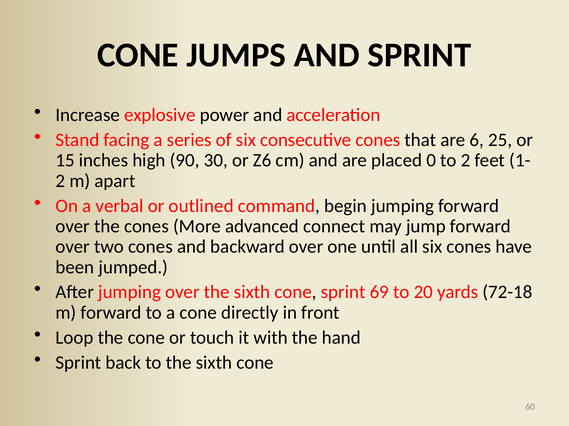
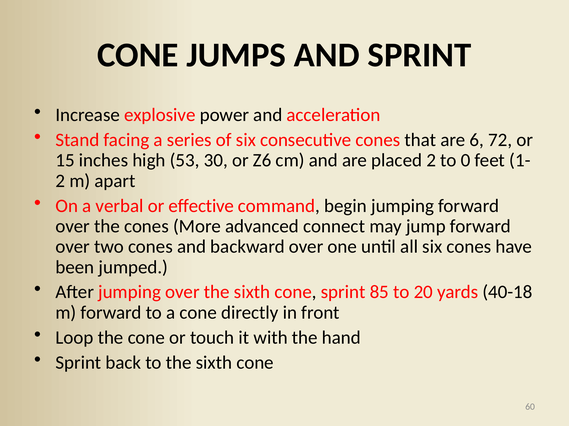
25: 25 -> 72 (500, 140)
90: 90 -> 53 (185, 161)
placed 0: 0 -> 2 (431, 161)
to 2: 2 -> 0 (466, 161)
outlined: outlined -> effective (201, 206)
69: 69 -> 85 (379, 293)
72-18: 72-18 -> 40-18 (507, 293)
